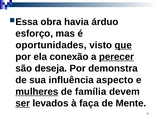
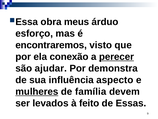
havia: havia -> meus (77, 22)
oportunidades: oportunidades -> encontraremos (51, 45)
que underline: present -> none (123, 45)
deseja: deseja -> ajudar (51, 68)
ser underline: present -> none (23, 103)
faça: faça -> feito (89, 103)
Mente: Mente -> Essas (131, 103)
